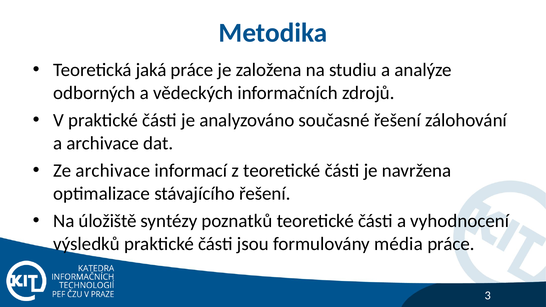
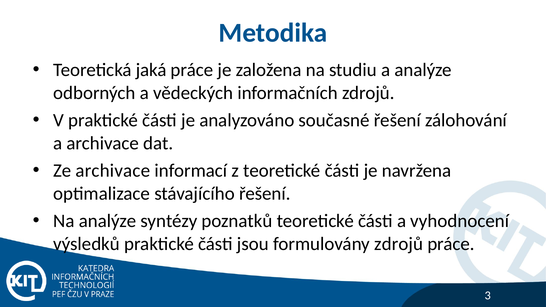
Na úložiště: úložiště -> analýze (108, 221)
formulovány média: média -> zdrojů (399, 244)
